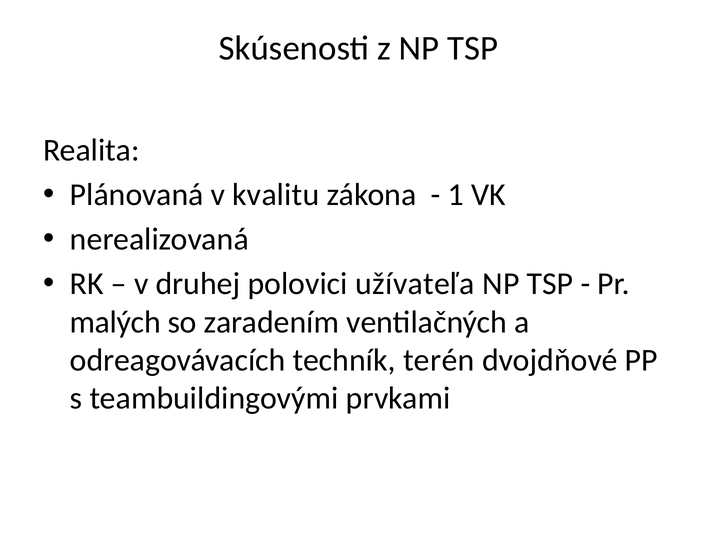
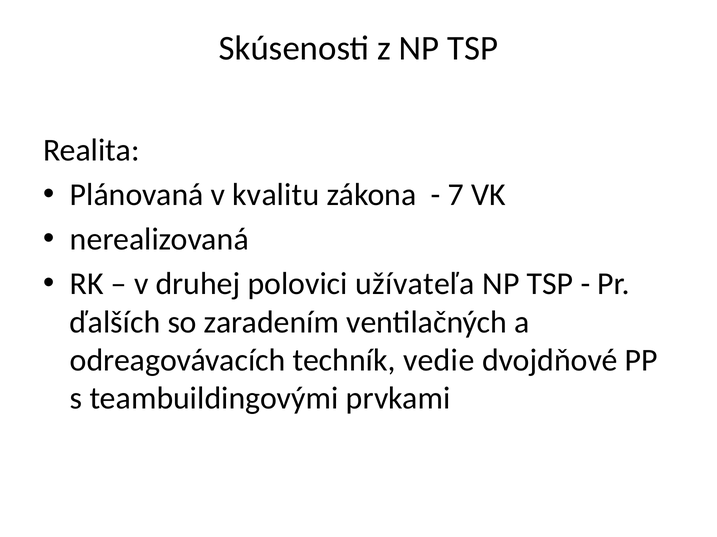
1: 1 -> 7 (456, 195)
malých: malých -> ďalších (115, 323)
terén: terén -> vedie (439, 361)
